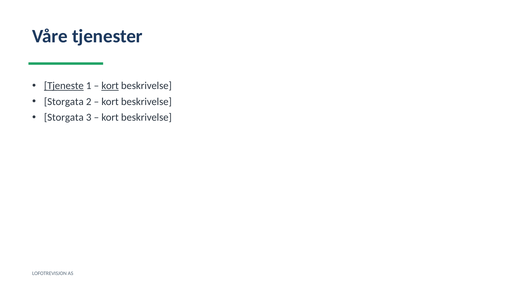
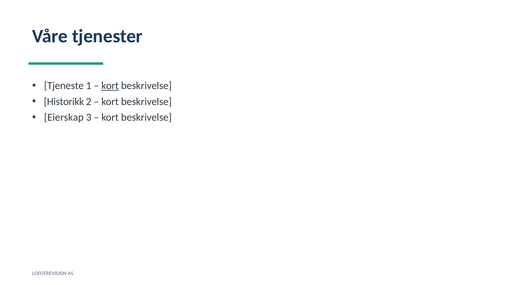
Tjeneste underline: present -> none (64, 86)
Storgata: Storgata -> Historikk (64, 102)
Storgata: Storgata -> Eierskap (64, 117)
